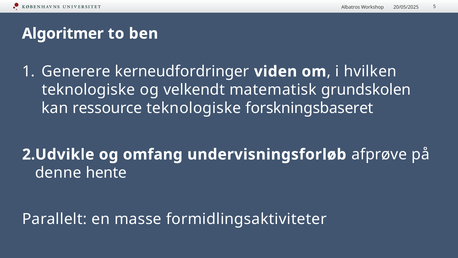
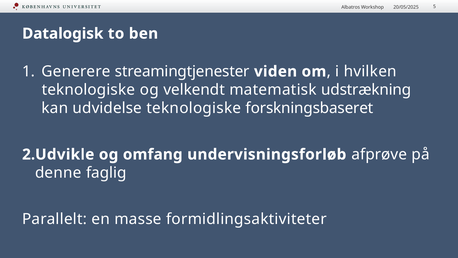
Algoritmer: Algoritmer -> Datalogisk (63, 34)
kerneudfordringer: kerneudfordringer -> streamingtjenester (182, 71)
grundskolen: grundskolen -> udstrækning (366, 90)
ressource: ressource -> udvidelse (107, 108)
hente: hente -> faglig (106, 173)
